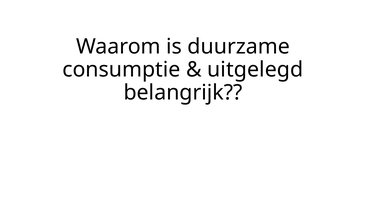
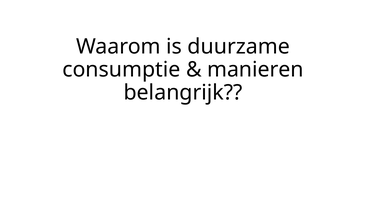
uitgelegd: uitgelegd -> manieren (255, 70)
